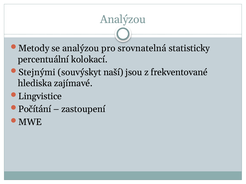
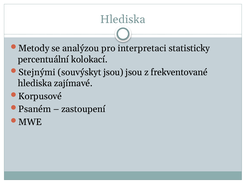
Analýzou: Analýzou -> Hlediska (123, 19)
srovnatelná: srovnatelná -> interpretaci (142, 48)
souvýskyt naší: naší -> jsou (113, 72)
Lingvistice: Lingvistice -> Korpusové (40, 96)
Počítání: Počítání -> Psaném (35, 109)
